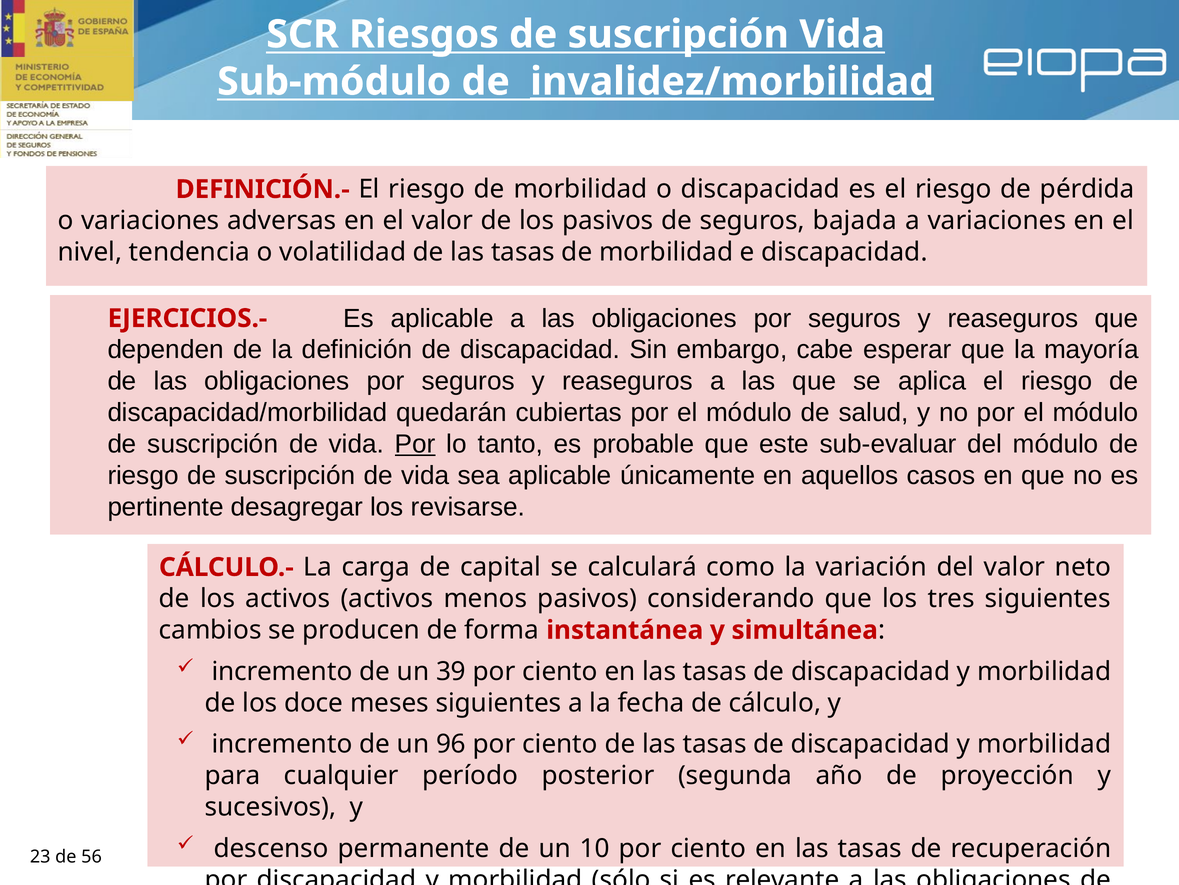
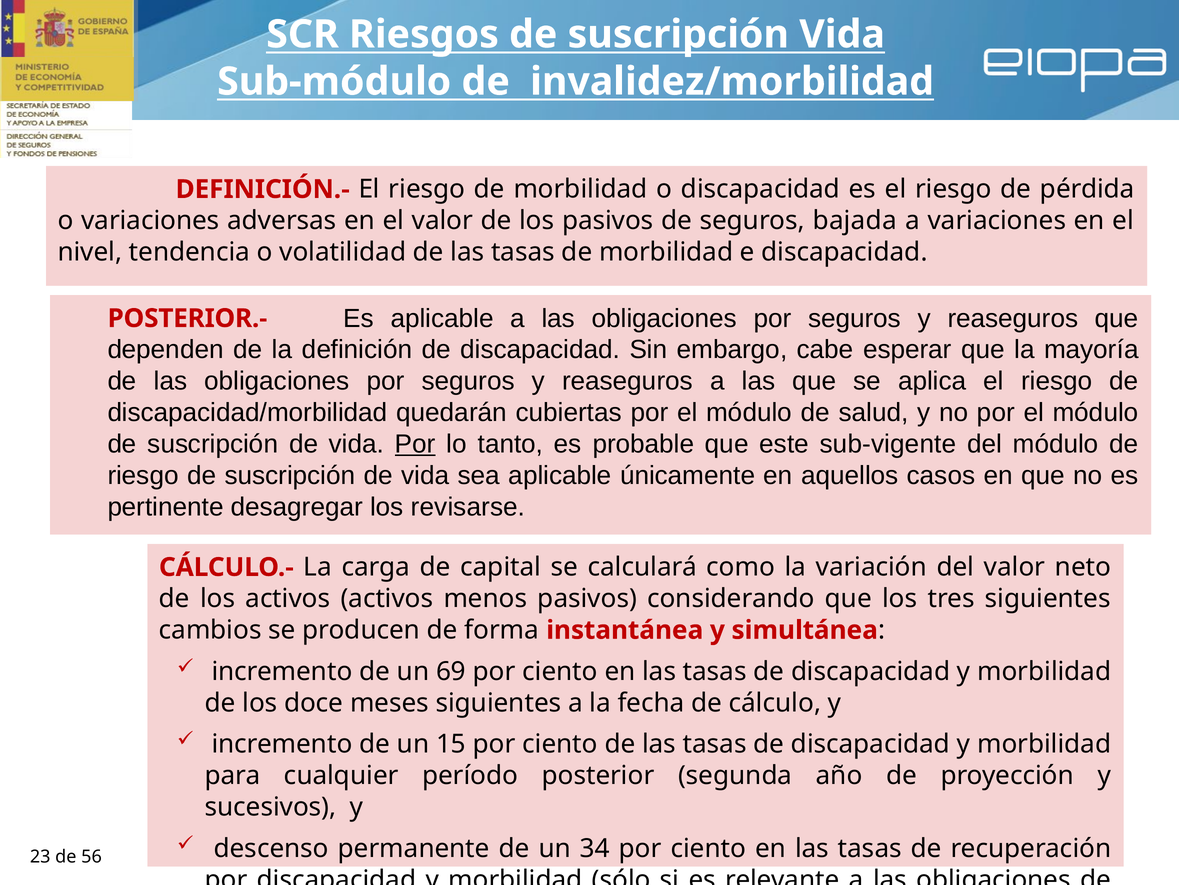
invalidez/morbilidad underline: present -> none (732, 82)
EJERCICIOS.-: EJERCICIOS.- -> POSTERIOR.- (188, 318)
sub-evaluar: sub-evaluar -> sub-vigente (888, 444)
39: 39 -> 69 (451, 671)
96: 96 -> 15 (451, 744)
10: 10 -> 34 (595, 848)
